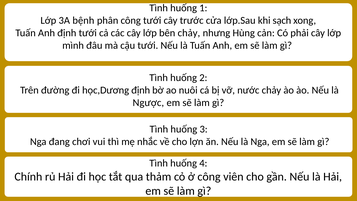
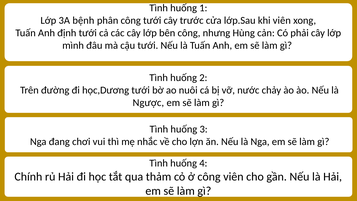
khi sạch: sạch -> viên (282, 20)
bên chảy: chảy -> công (189, 33)
học,Dương định: định -> tưới (141, 90)
